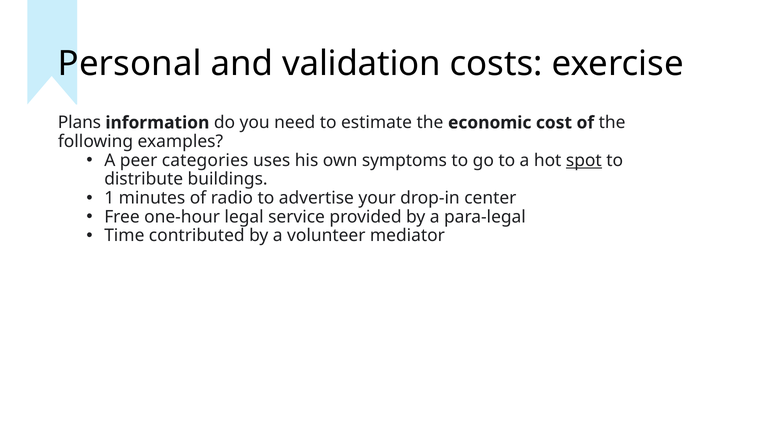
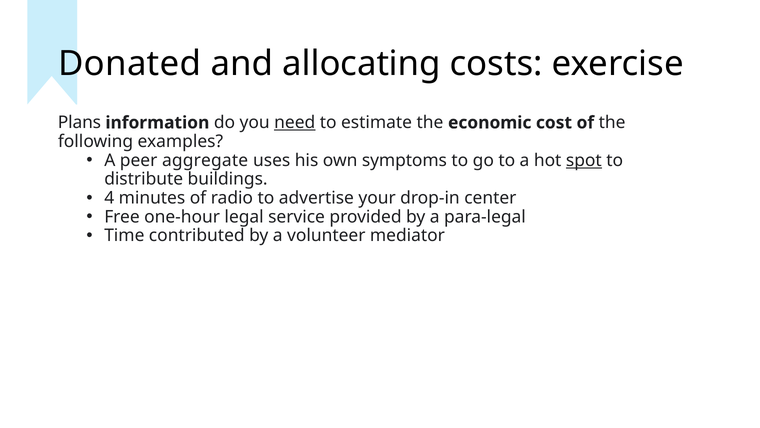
Personal: Personal -> Donated (130, 64)
validation: validation -> allocating (362, 64)
need underline: none -> present (295, 123)
categories: categories -> aggregate (205, 160)
1: 1 -> 4 (109, 198)
